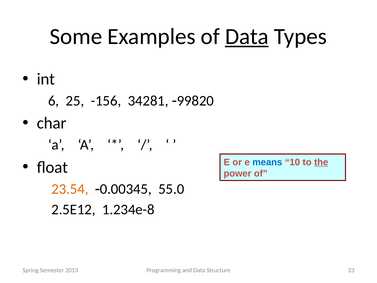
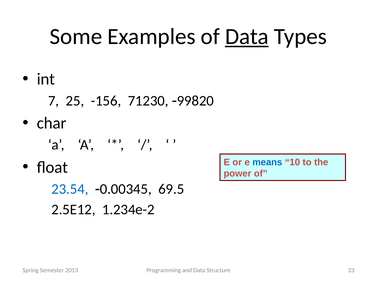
6: 6 -> 7 (54, 101)
34281: 34281 -> 71230 (148, 101)
the underline: present -> none (321, 162)
23.54 colour: orange -> blue (70, 189)
55.0: 55.0 -> 69.5 (171, 189)
1.234e-8: 1.234e-8 -> 1.234e-2 (128, 209)
